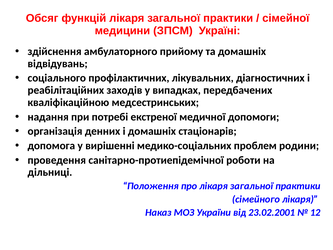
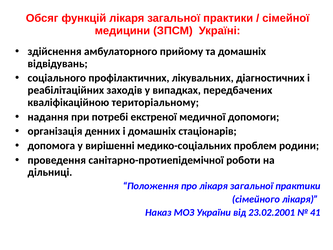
медсестринських: медсестринських -> територіальному (155, 102)
12: 12 -> 41 (315, 212)
